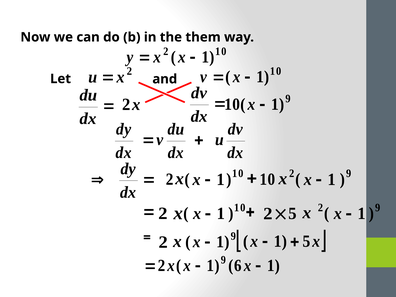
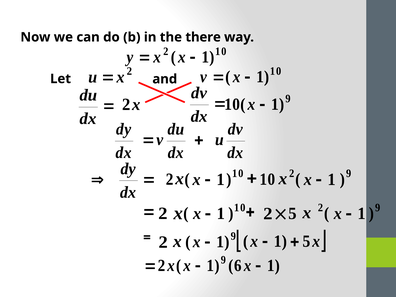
them: them -> there (203, 37)
